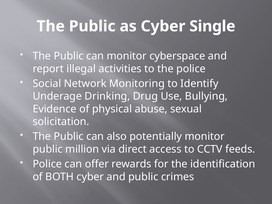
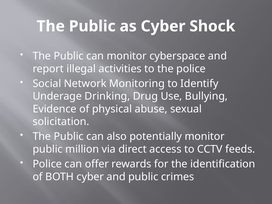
Single: Single -> Shock (212, 26)
